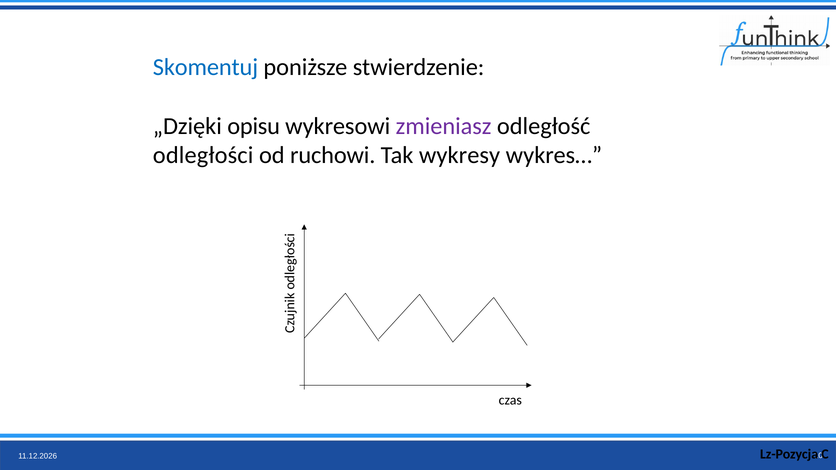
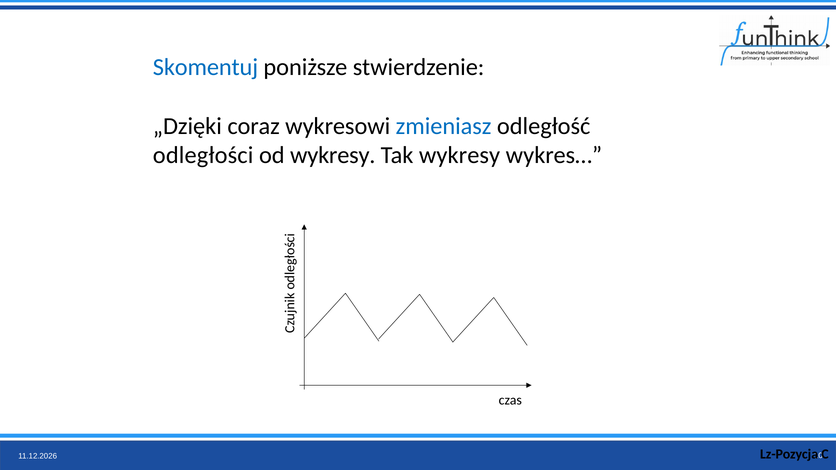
opisu: opisu -> coraz (254, 126)
zmieniasz colour: purple -> blue (444, 126)
od ruchowi: ruchowi -> wykresy (333, 155)
